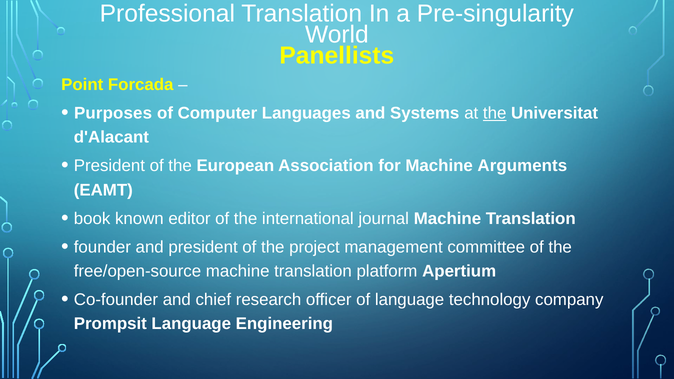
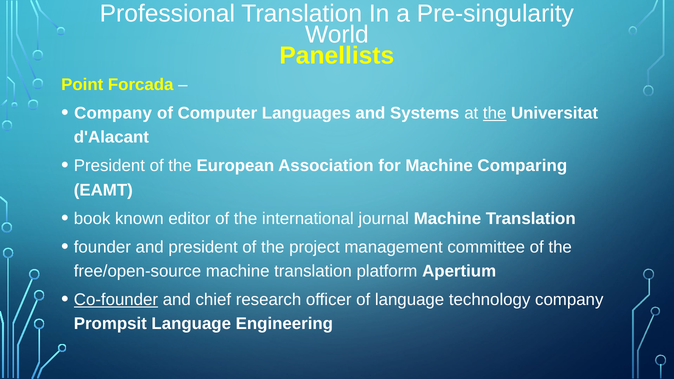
Purposes: Purposes -> Company (113, 113)
Arguments: Arguments -> Comparing (522, 166)
Co-founder underline: none -> present (116, 300)
